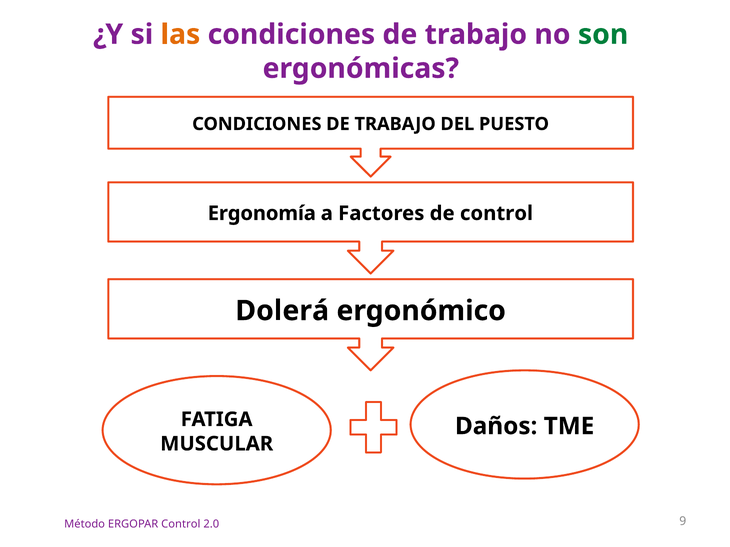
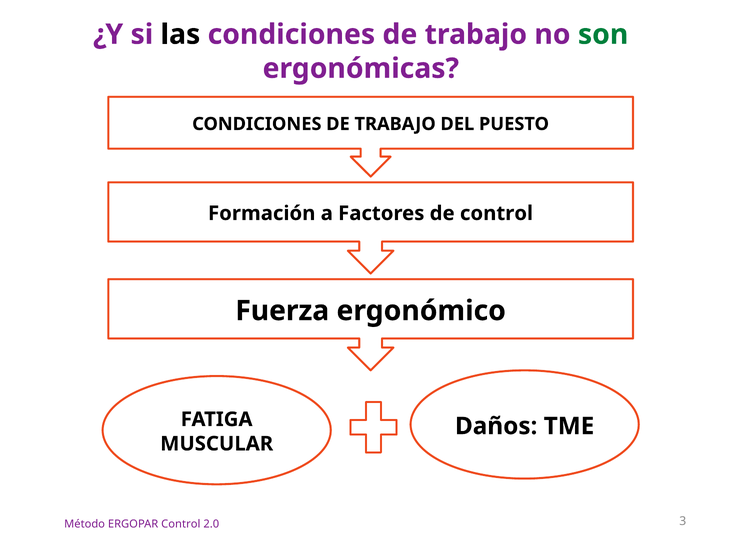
las colour: orange -> black (180, 34)
Ergonomía: Ergonomía -> Formación (262, 214)
Dolerá: Dolerá -> Fuerza (282, 311)
9: 9 -> 3 (683, 522)
